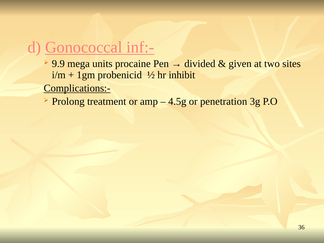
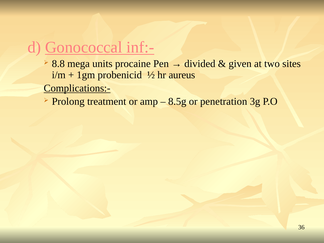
9.9: 9.9 -> 8.8 (58, 64)
inhibit: inhibit -> aureus (182, 75)
4.5g: 4.5g -> 8.5g (177, 101)
